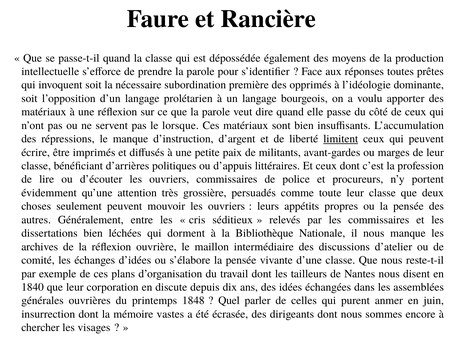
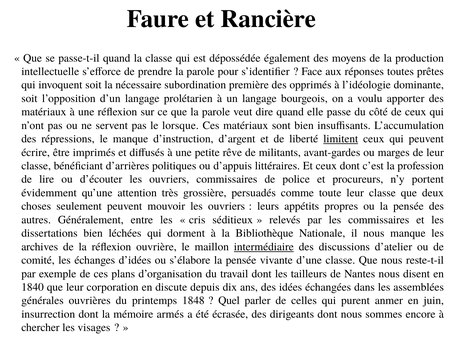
paix: paix -> rêve (232, 152)
intermédiaire underline: none -> present (264, 246)
vastes: vastes -> armés (170, 314)
